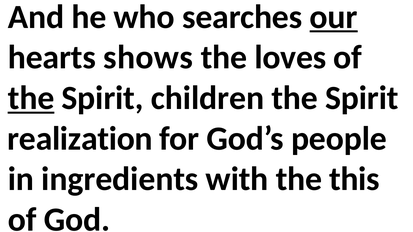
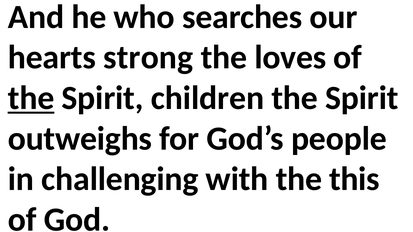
our underline: present -> none (334, 17)
shows: shows -> strong (148, 58)
realization: realization -> outweighs (80, 139)
ingredients: ingredients -> challenging (120, 179)
